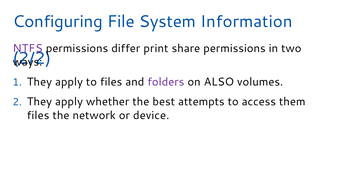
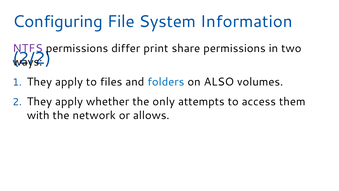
folders colour: purple -> blue (166, 82)
best: best -> only (164, 102)
files: files -> with (38, 115)
device: device -> allows (151, 115)
